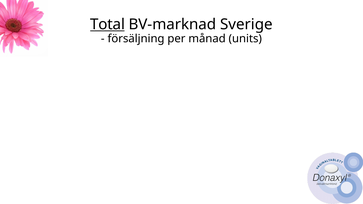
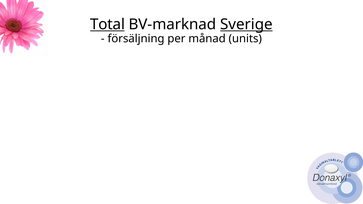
Sverige underline: none -> present (246, 24)
